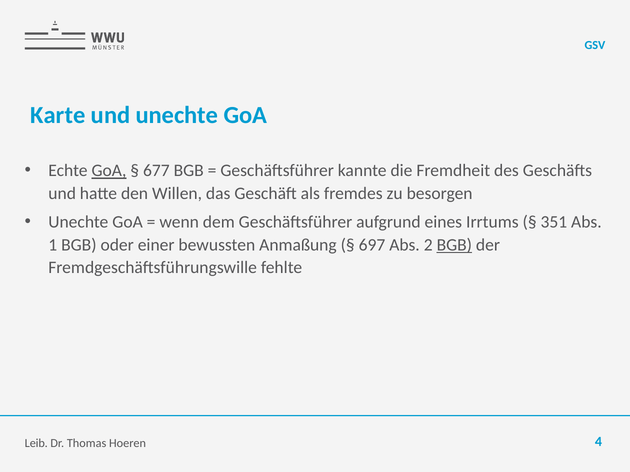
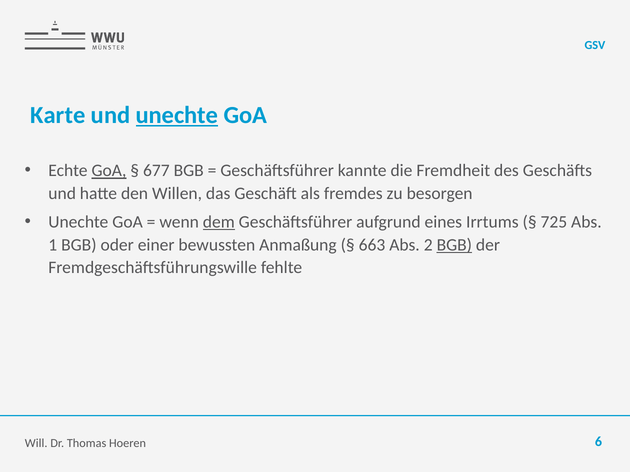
unechte underline: none -> present (177, 116)
dem underline: none -> present (219, 222)
351: 351 -> 725 (554, 222)
697: 697 -> 663 (372, 245)
Leib: Leib -> Will (36, 444)
4: 4 -> 6 (598, 442)
